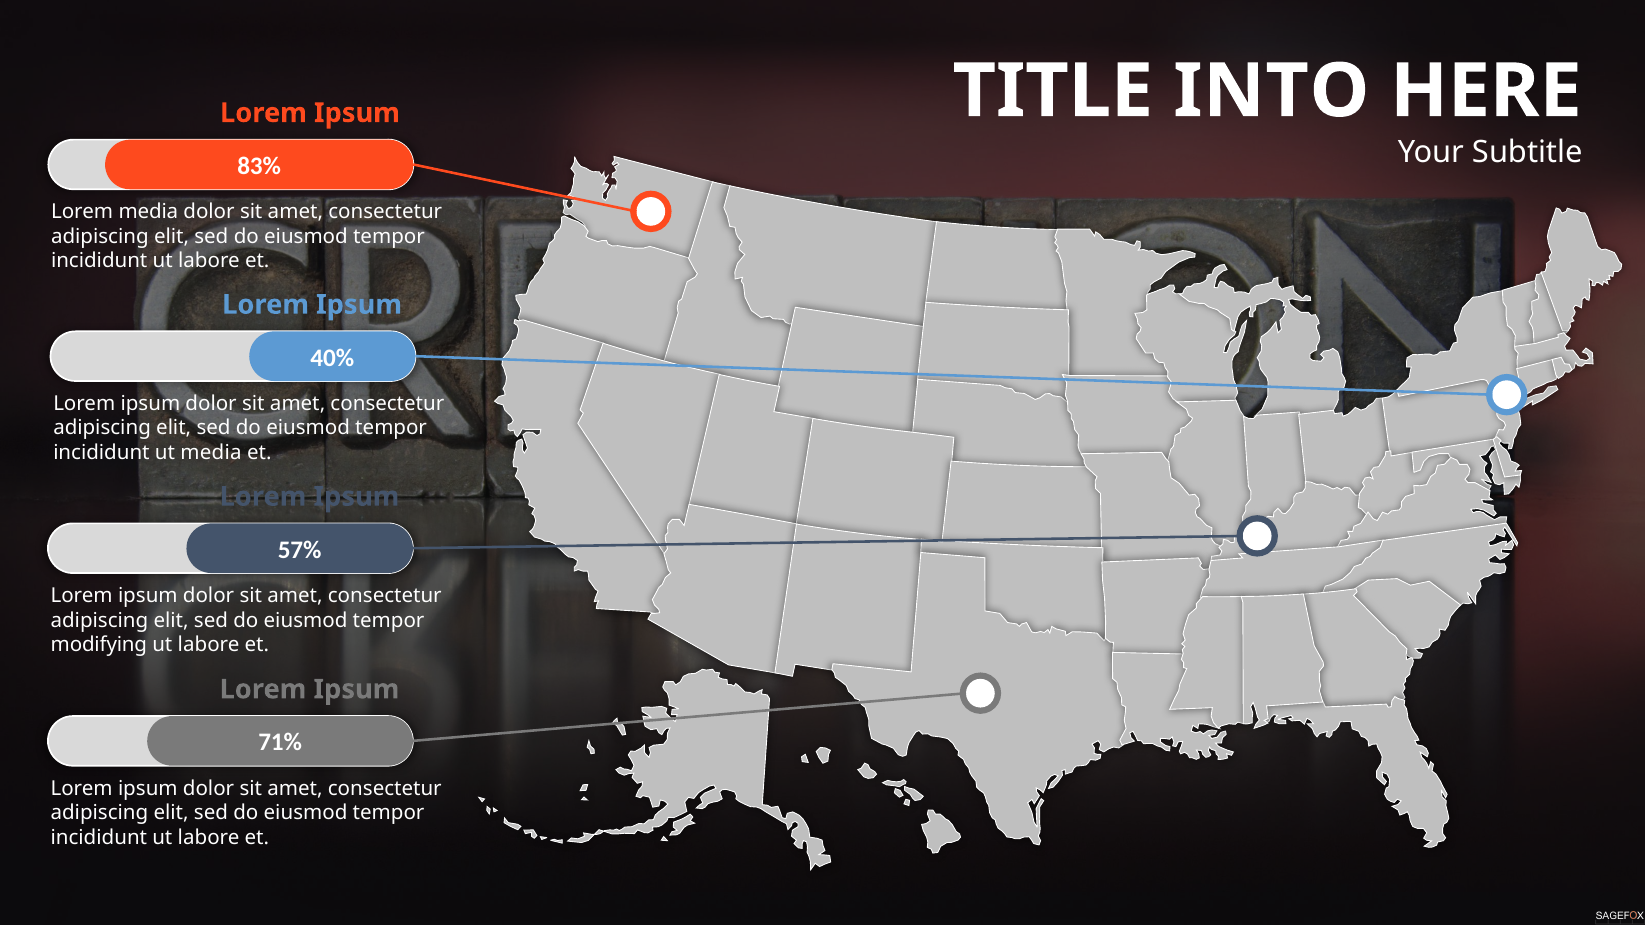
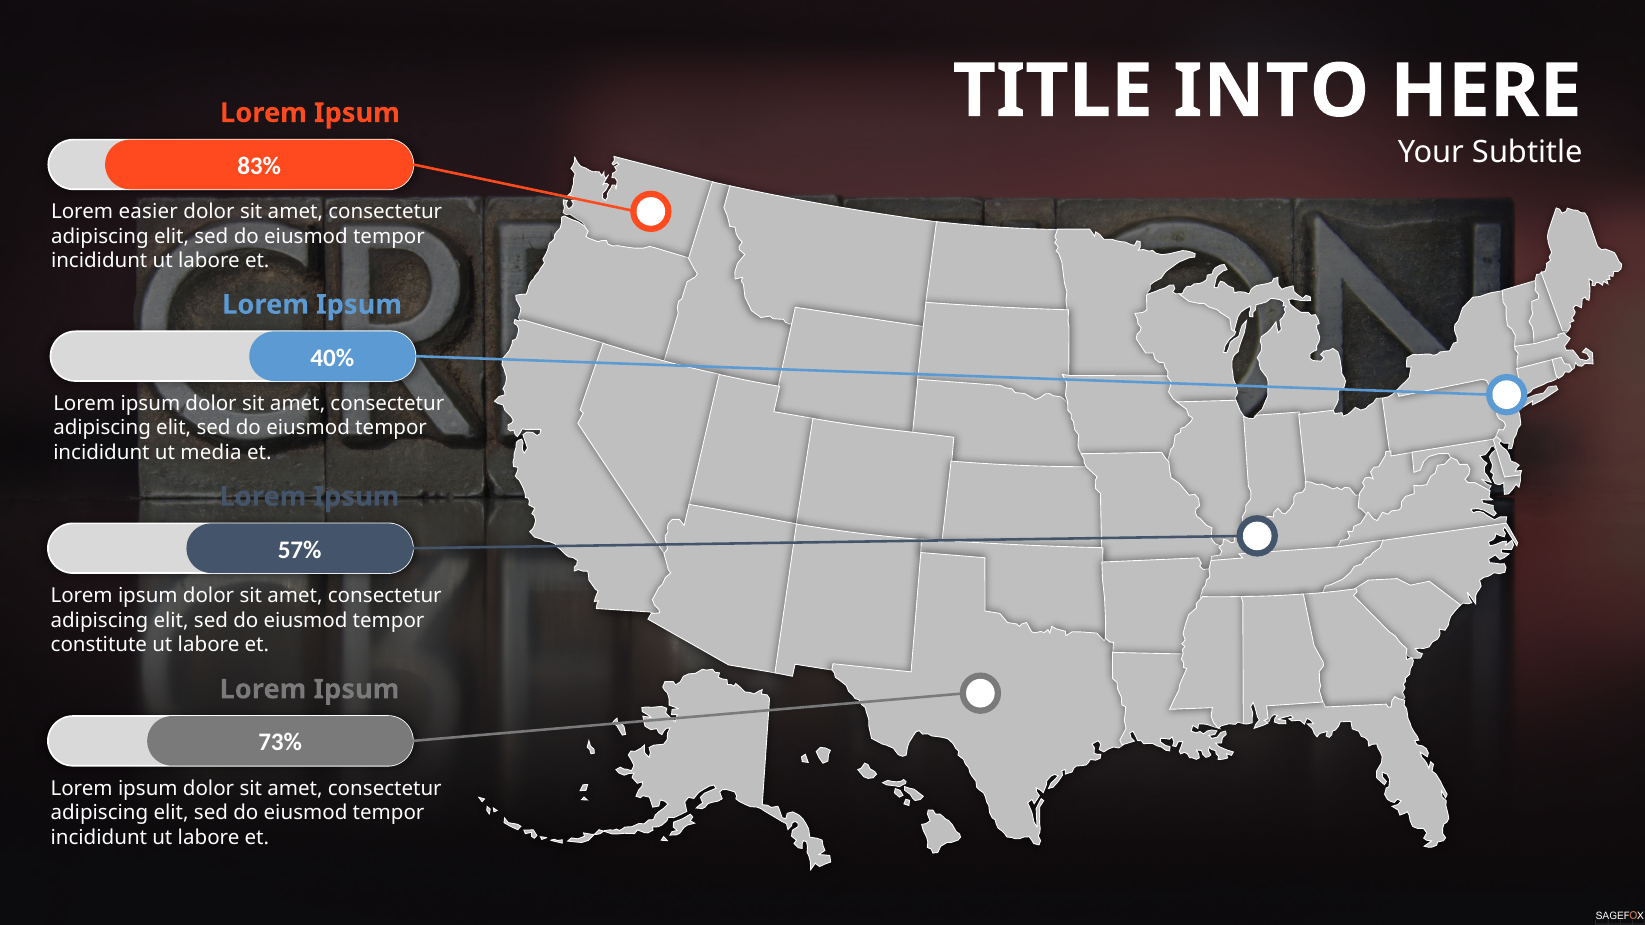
Lorem media: media -> easier (148, 212)
modifying: modifying -> constitute (99, 645)
71%: 71% -> 73% (280, 743)
